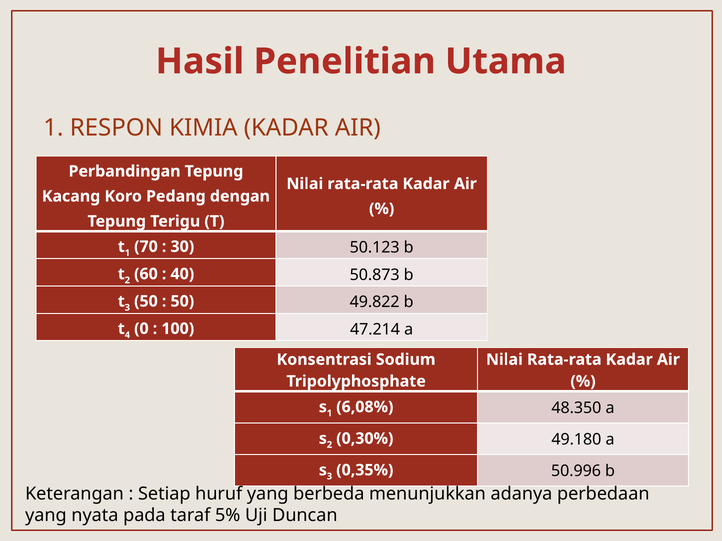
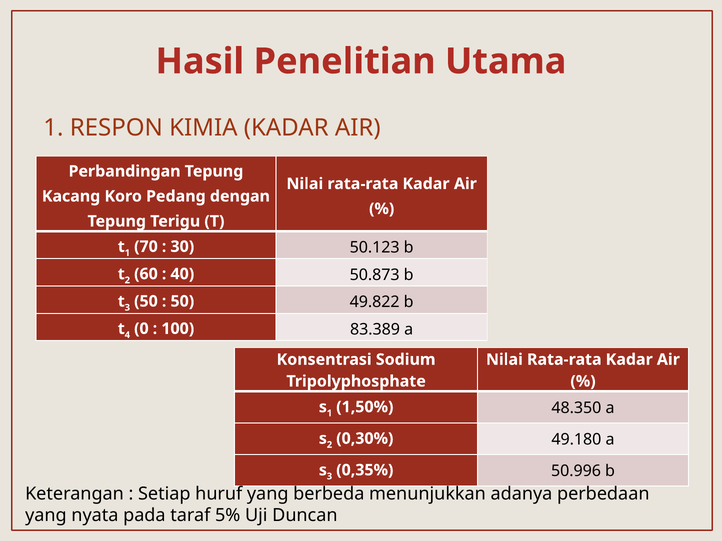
47.214: 47.214 -> 83.389 (375, 330)
6,08%: 6,08% -> 1,50% (365, 407)
